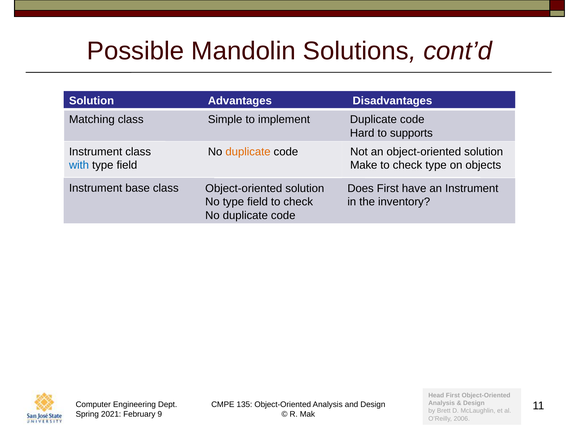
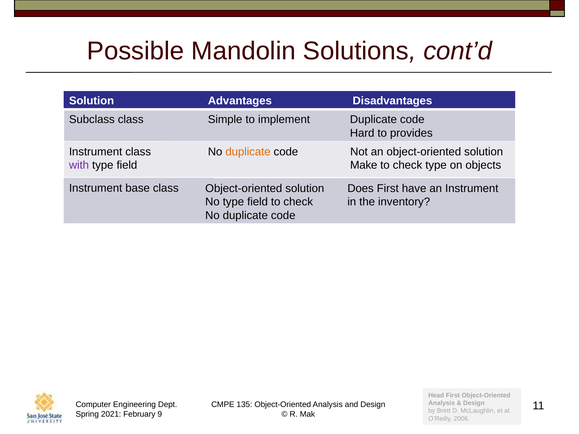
Matching: Matching -> Subclass (92, 120)
supports: supports -> provides (411, 133)
with colour: blue -> purple (79, 165)
